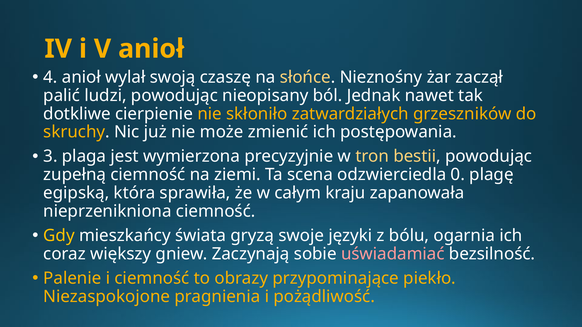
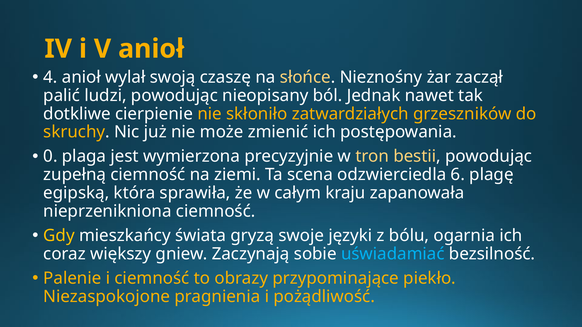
3: 3 -> 0 (50, 157)
0: 0 -> 6 (458, 175)
uświadamiać colour: pink -> light blue (393, 254)
